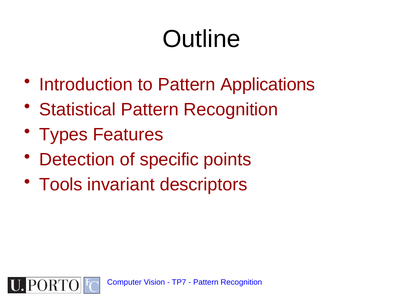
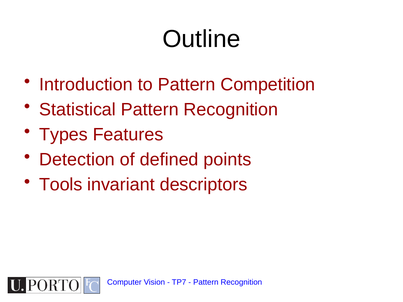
Applications: Applications -> Competition (268, 85)
specific: specific -> defined (169, 160)
